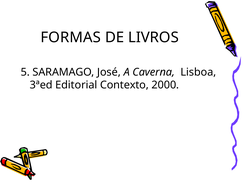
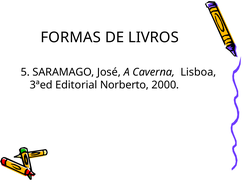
Contexto: Contexto -> Norberto (124, 85)
